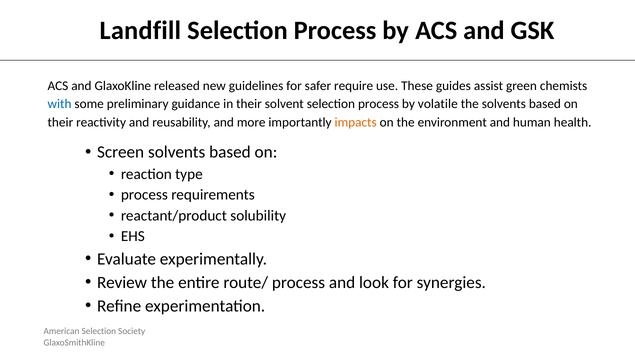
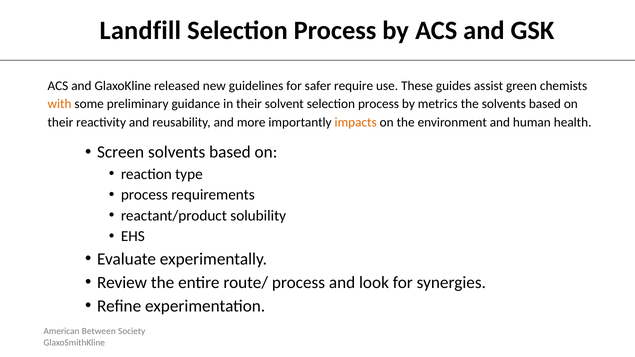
with colour: blue -> orange (60, 104)
volatile: volatile -> metrics (438, 104)
American Selection: Selection -> Between (99, 332)
